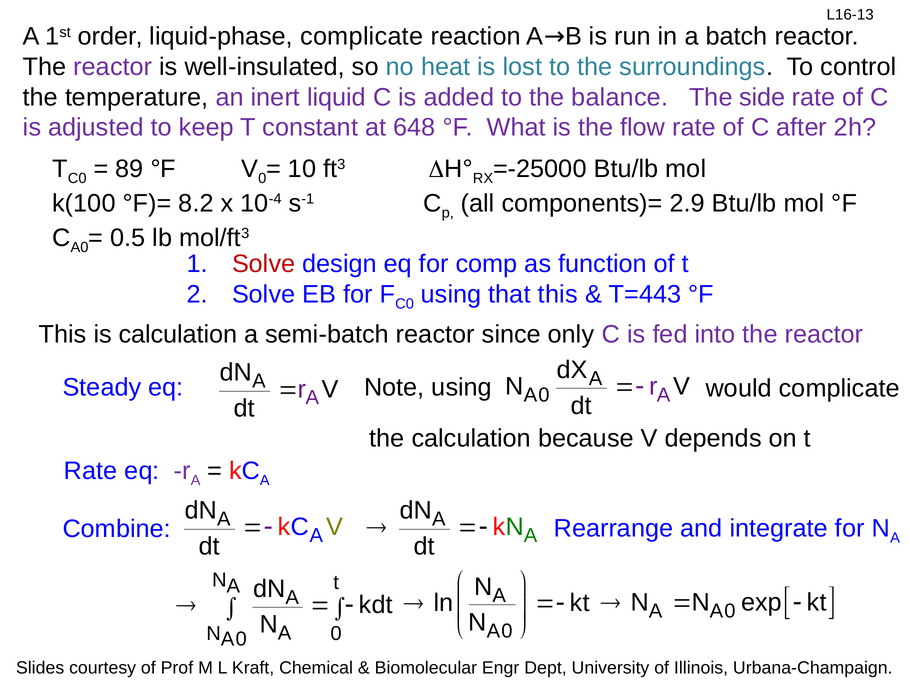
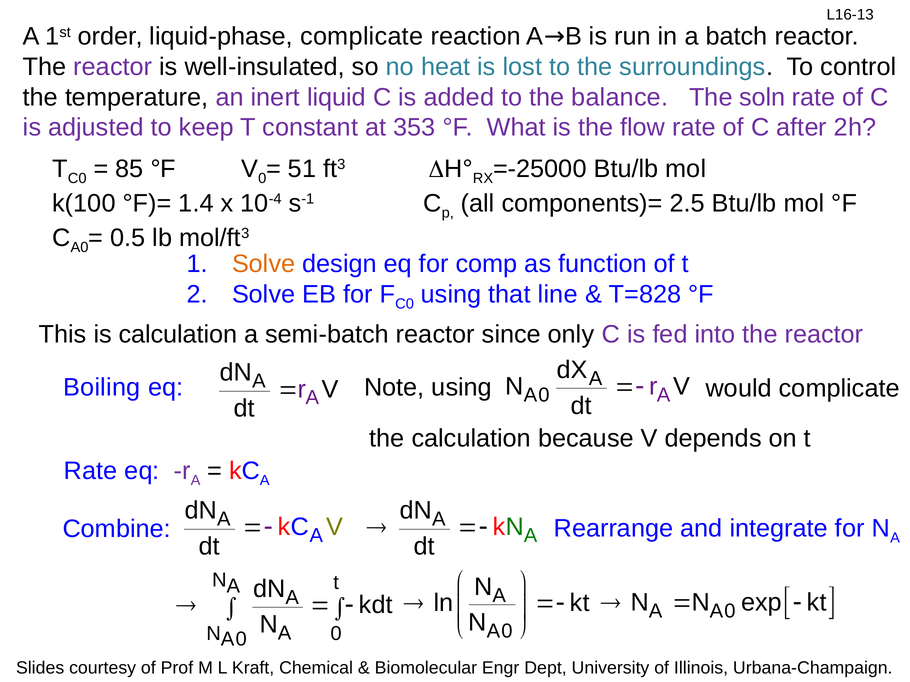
side: side -> soln (762, 97)
648: 648 -> 353 (414, 128)
89: 89 -> 85 (129, 169)
10: 10 -> 51 (302, 169)
8.2: 8.2 -> 1.4 (196, 203)
2.9: 2.9 -> 2.5 (687, 203)
Solve colour: red -> orange (264, 264)
that this: this -> line (558, 294)
T=443: T=443 -> T=828 (645, 294)
Steady: Steady -> Boiling (102, 388)
